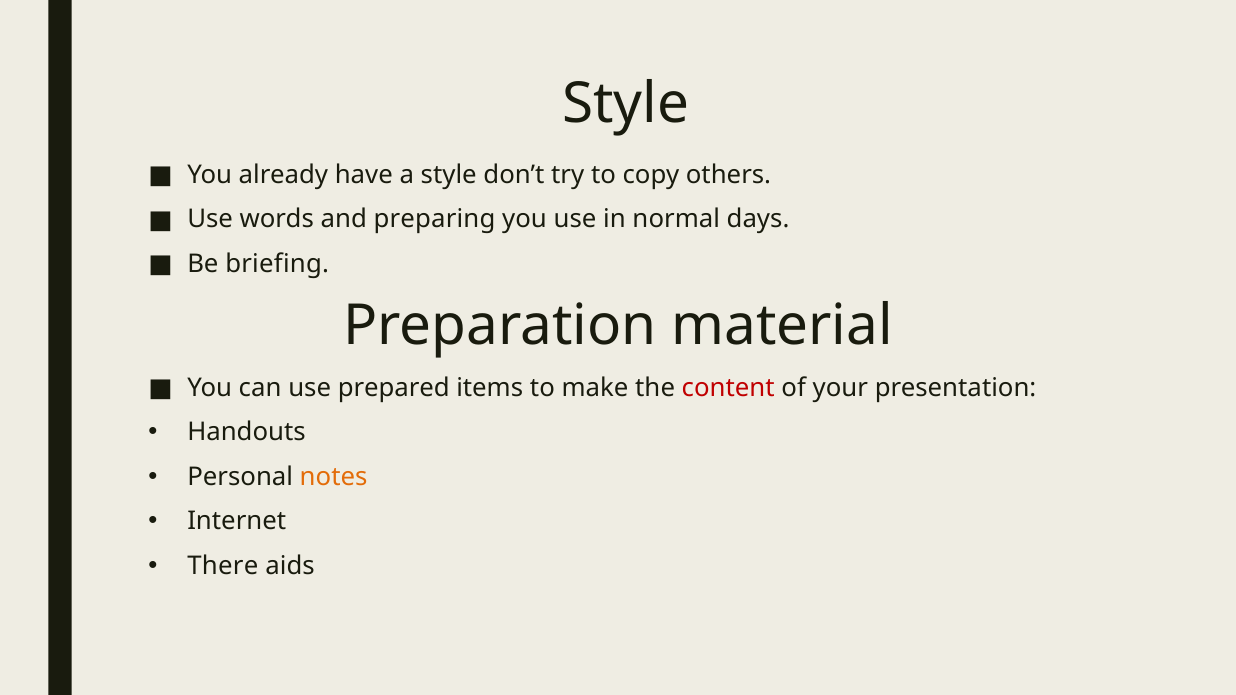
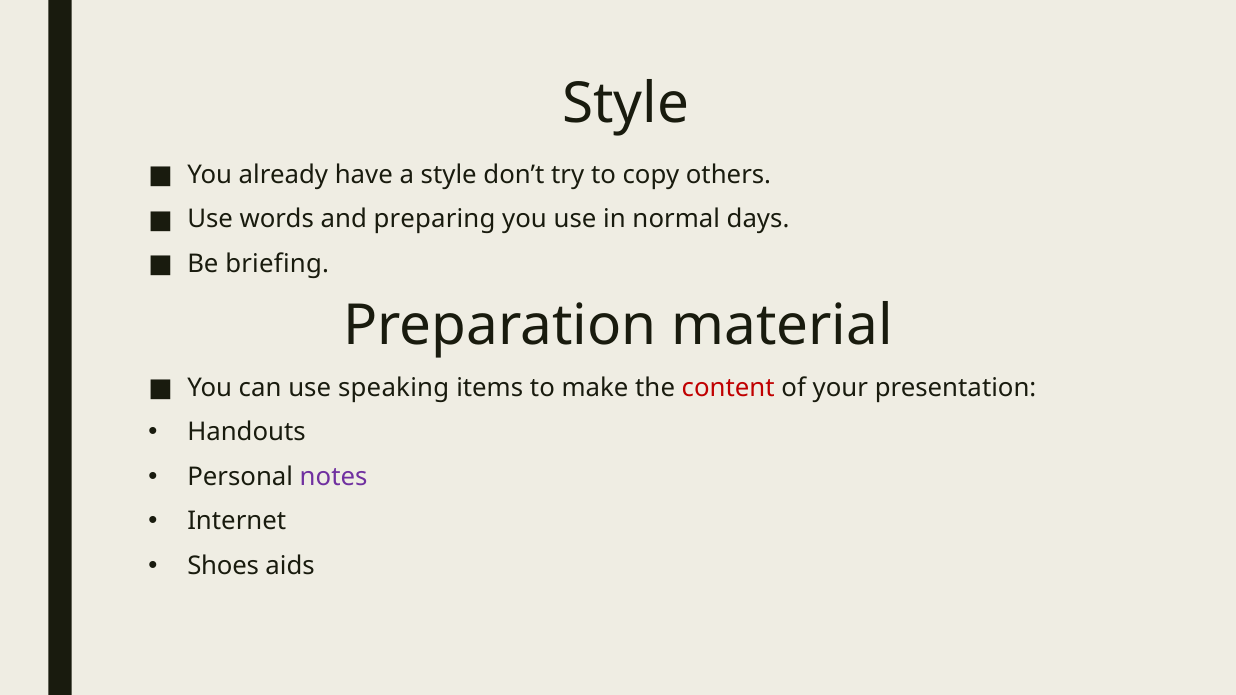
prepared: prepared -> speaking (394, 388)
notes colour: orange -> purple (334, 477)
There: There -> Shoes (223, 566)
